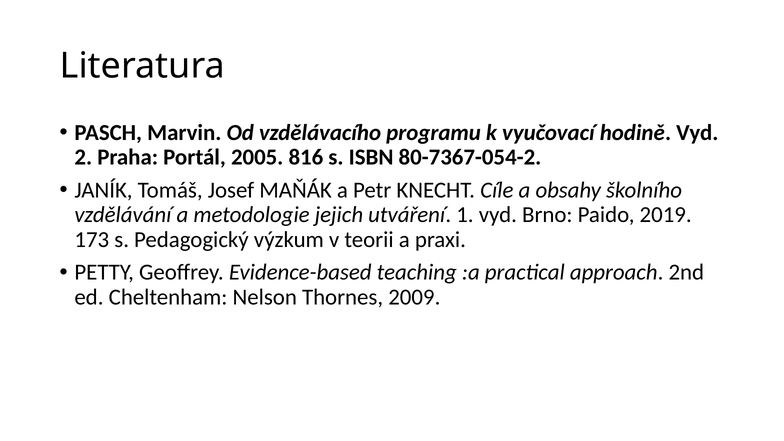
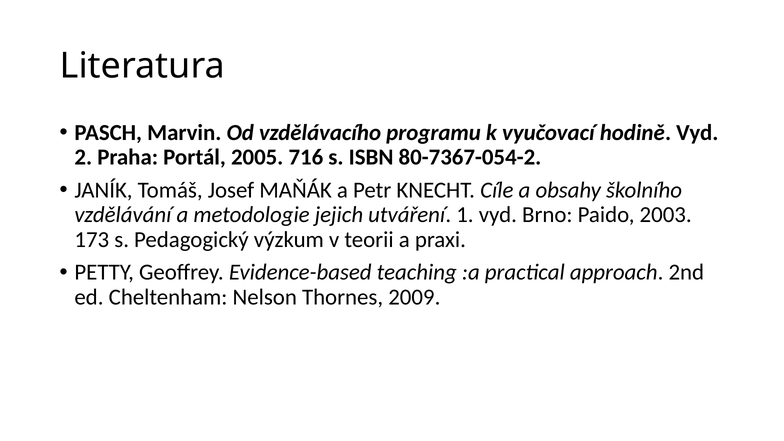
816: 816 -> 716 (306, 157)
2019: 2019 -> 2003 (666, 215)
